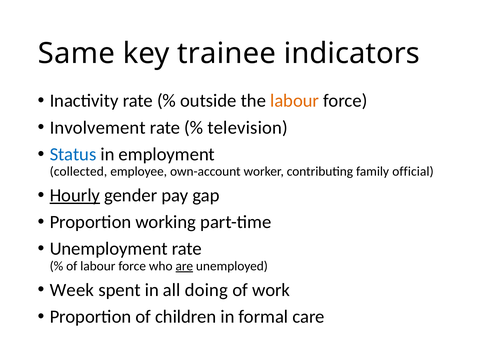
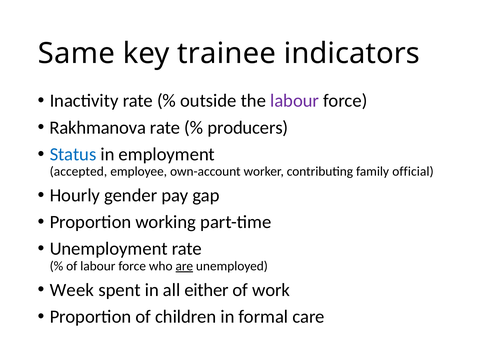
labour colour: orange -> purple (295, 101)
Involvement: Involvement -> Rakhmanova (98, 128)
television: television -> producers (248, 128)
collected: collected -> accepted (78, 172)
Hourly underline: present -> none (75, 195)
doing: doing -> either (207, 290)
